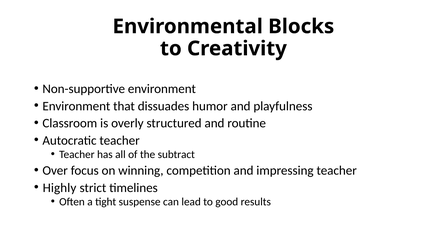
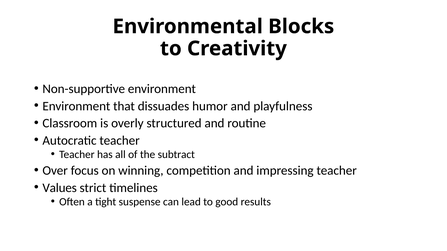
Highly: Highly -> Values (60, 188)
